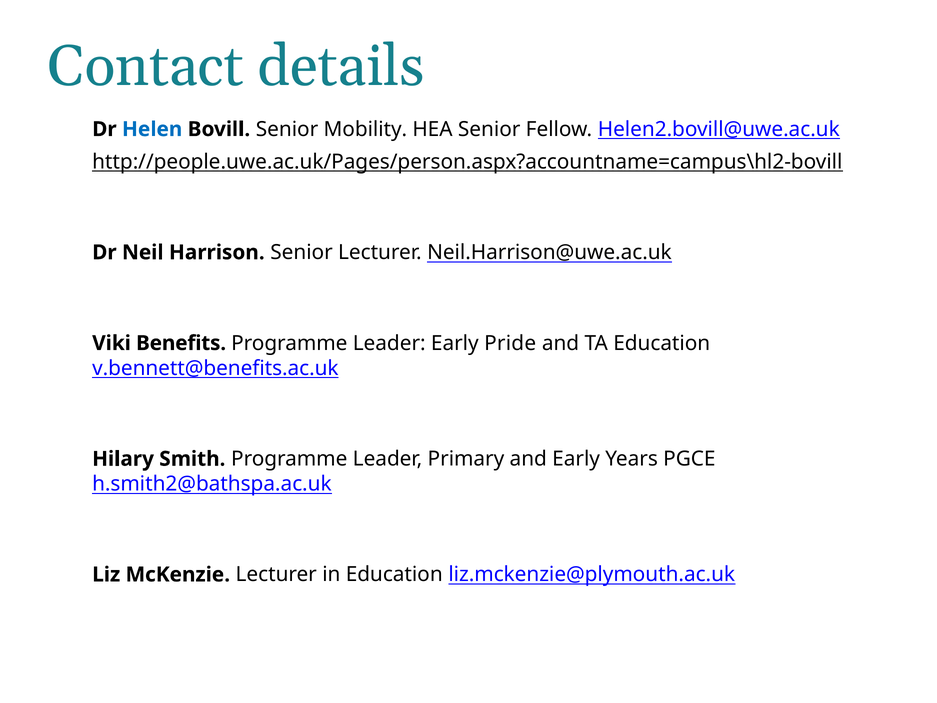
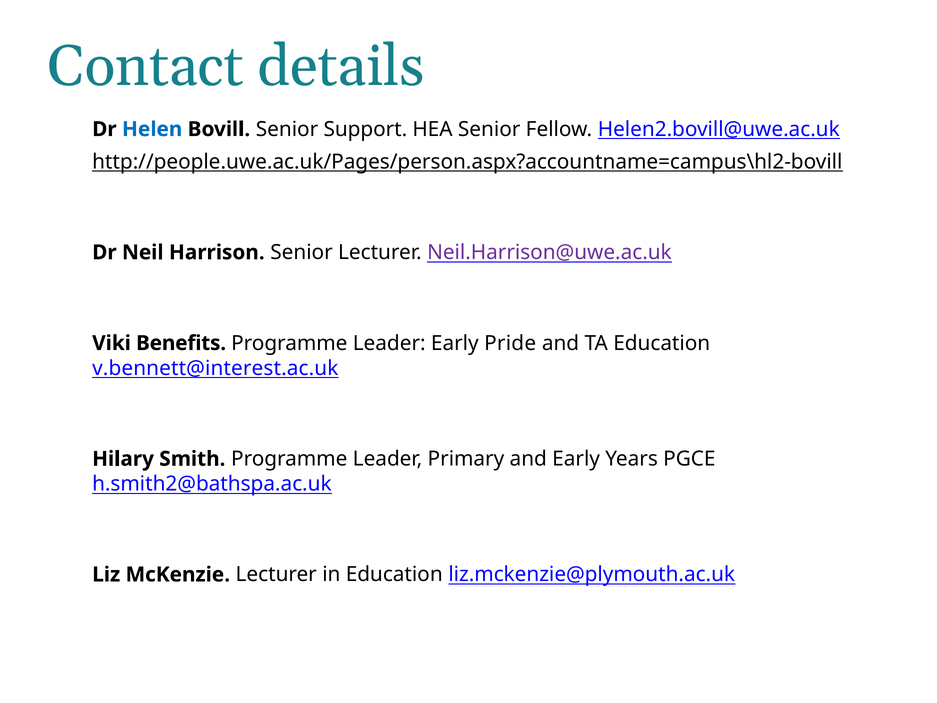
Mobility: Mobility -> Support (365, 129)
Neil.Harrison@uwe.ac.uk colour: black -> purple (549, 252)
v.bennett@benefits.ac.uk: v.bennett@benefits.ac.uk -> v.bennett@interest.ac.uk (215, 368)
